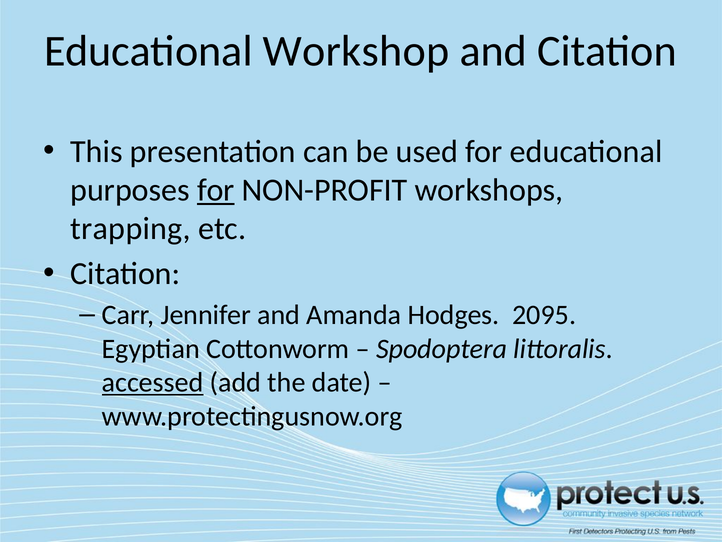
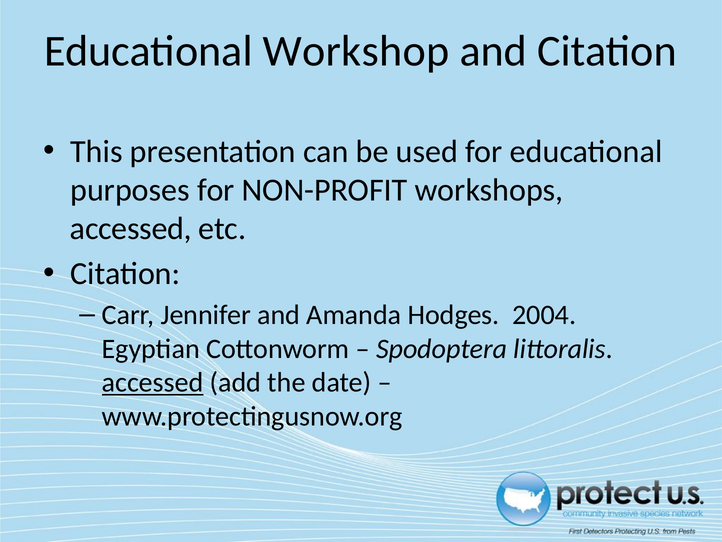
for underline: present -> none (216, 190)
trapping: trapping -> accessed (131, 228)
2095: 2095 -> 2004 (544, 315)
